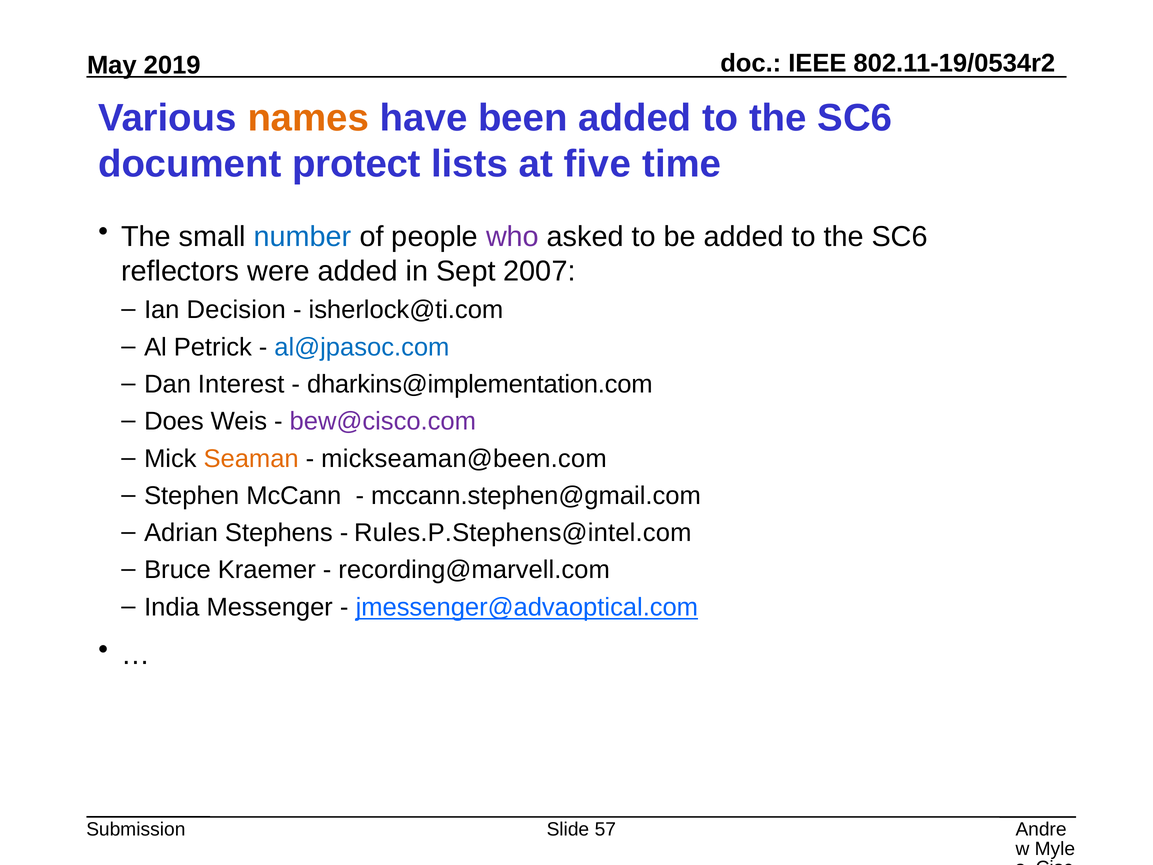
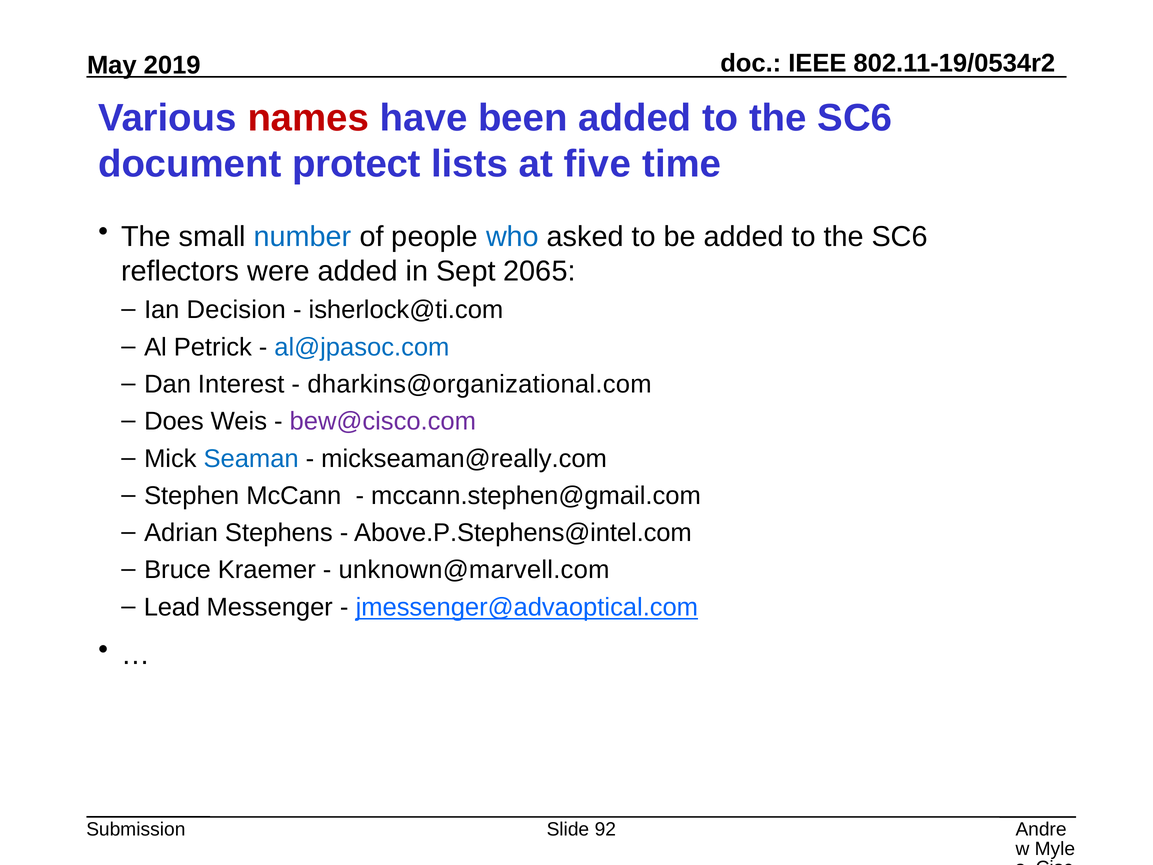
names colour: orange -> red (308, 118)
who colour: purple -> blue (512, 237)
2007: 2007 -> 2065 (539, 271)
dharkins@implementation.com: dharkins@implementation.com -> dharkins@organizational.com (480, 384)
Seaman colour: orange -> blue (251, 458)
mickseaman@been.com: mickseaman@been.com -> mickseaman@really.com (464, 458)
Rules.P.Stephens@intel.com: Rules.P.Stephens@intel.com -> Above.P.Stephens@intel.com (523, 533)
recording@marvell.com: recording@marvell.com -> unknown@marvell.com (474, 570)
India: India -> Lead (172, 607)
57: 57 -> 92 (605, 829)
